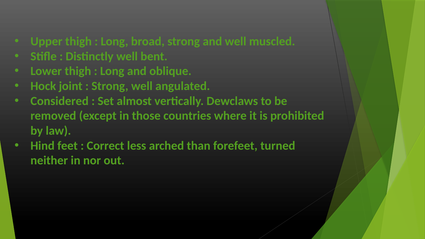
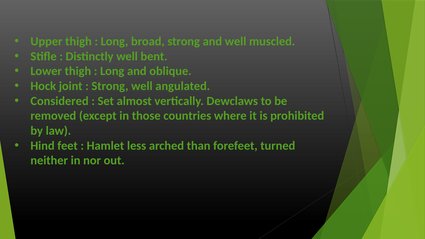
Correct: Correct -> Hamlet (105, 146)
